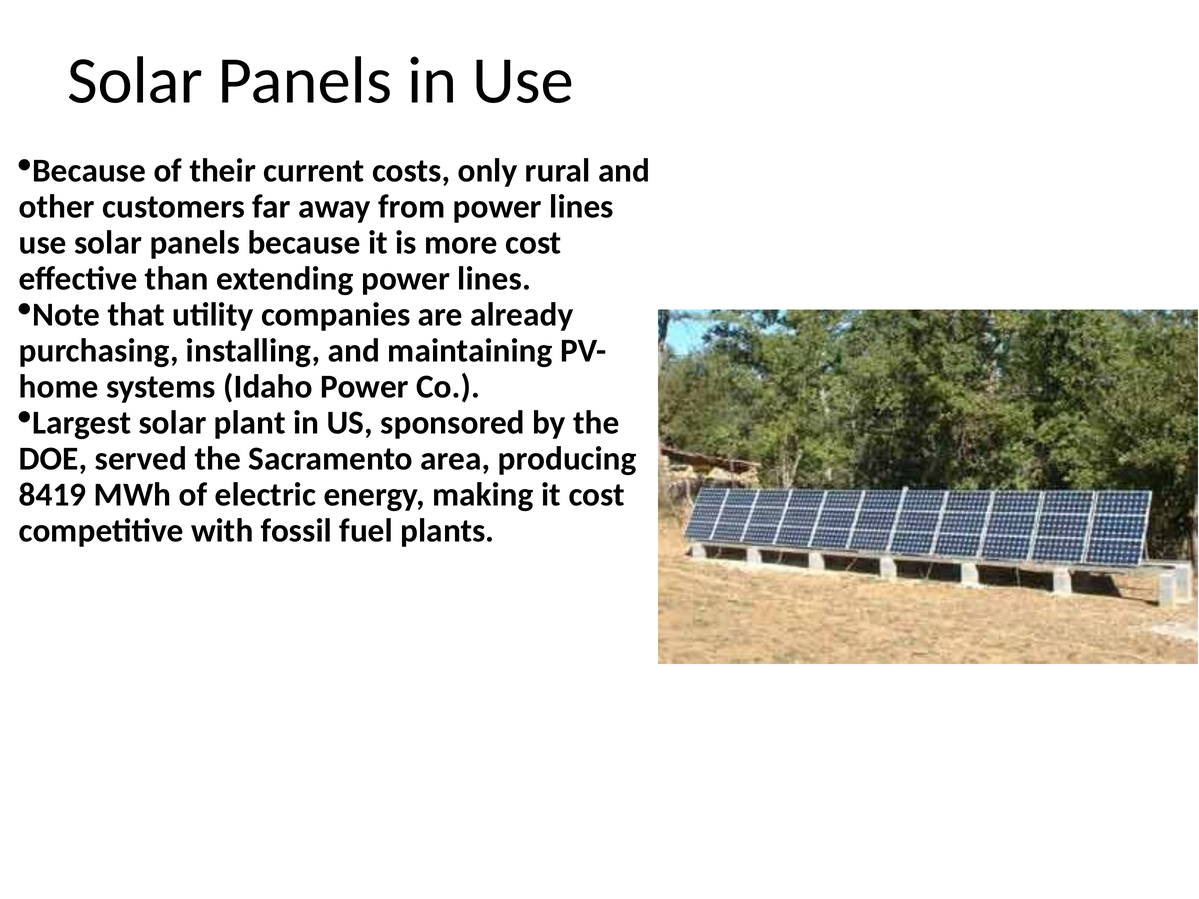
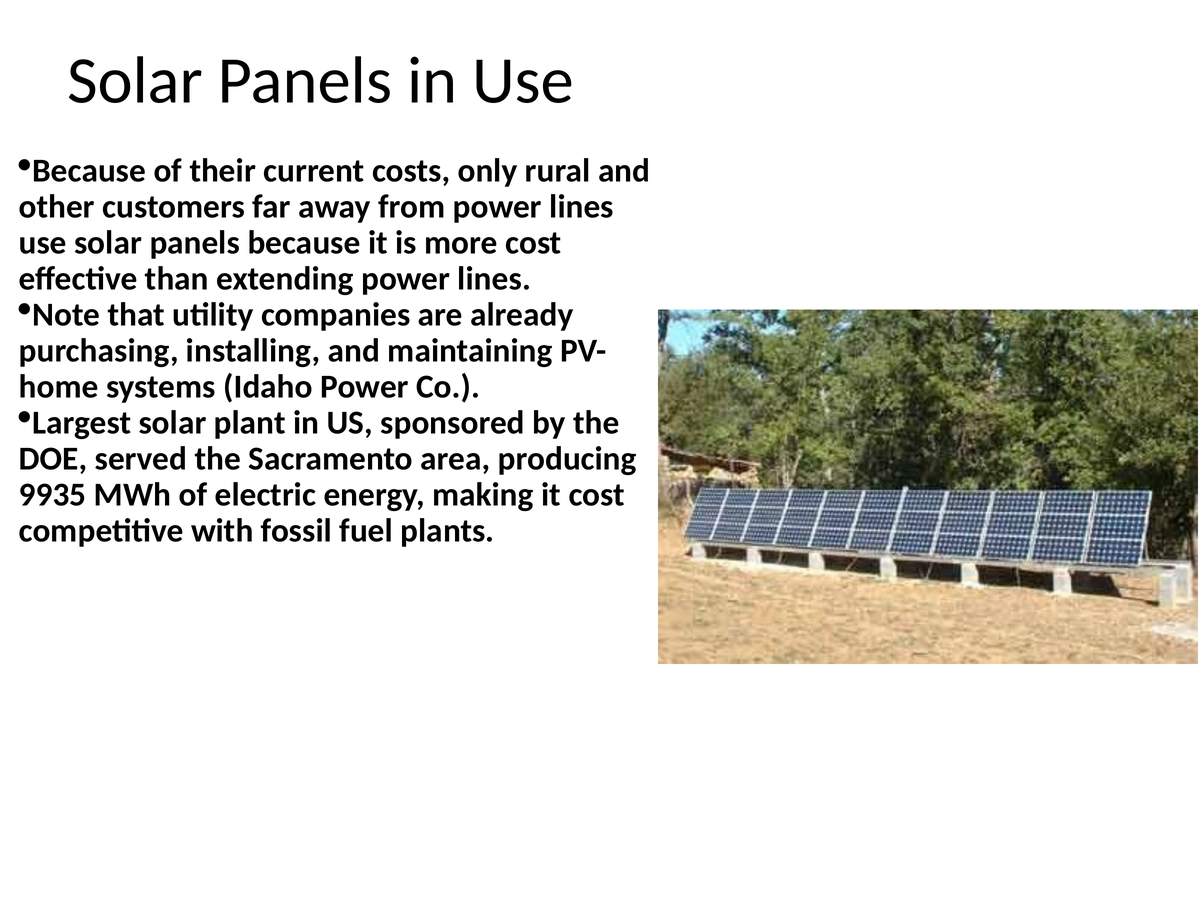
8419: 8419 -> 9935 (53, 495)
